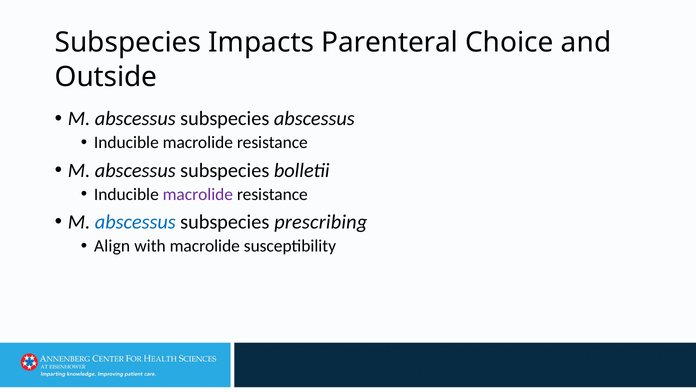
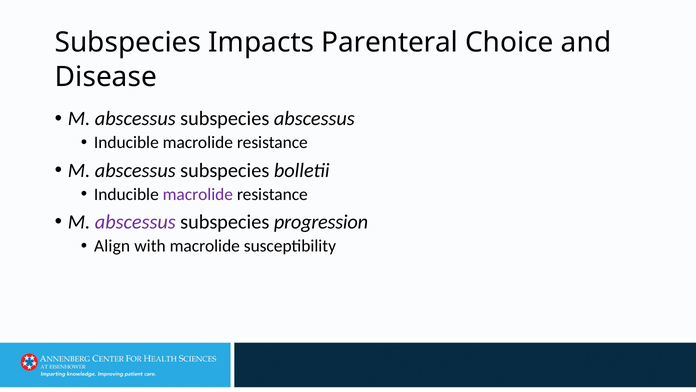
Outside: Outside -> Disease (106, 77)
abscessus colour: blue -> purple (135, 222)
prescribing: prescribing -> progression (321, 222)
